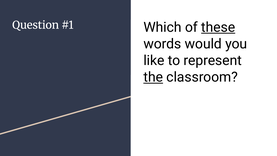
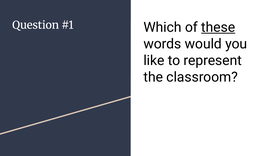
the underline: present -> none (153, 77)
